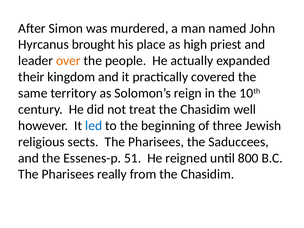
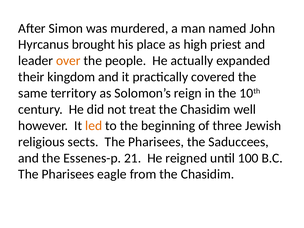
led colour: blue -> orange (94, 126)
51: 51 -> 21 (133, 158)
800: 800 -> 100 (248, 158)
really: really -> eagle (112, 174)
